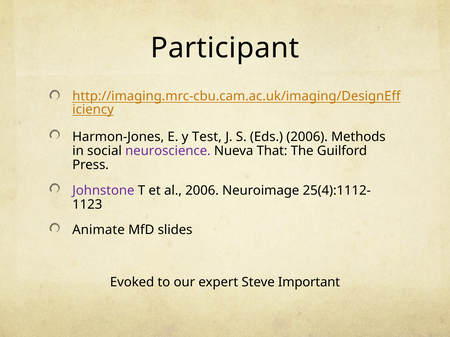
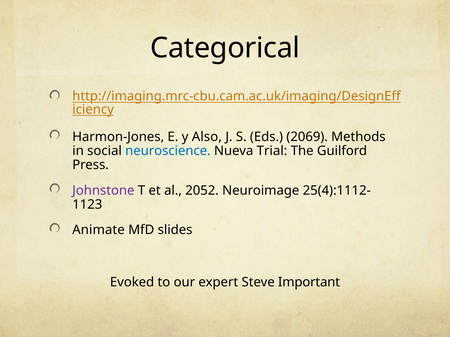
Participant: Participant -> Categorical (225, 48)
Test: Test -> Also (207, 137)
Eds 2006: 2006 -> 2069 (307, 137)
neuroscience colour: purple -> blue (168, 151)
That: That -> Trial (272, 151)
al 2006: 2006 -> 2052 (202, 191)
